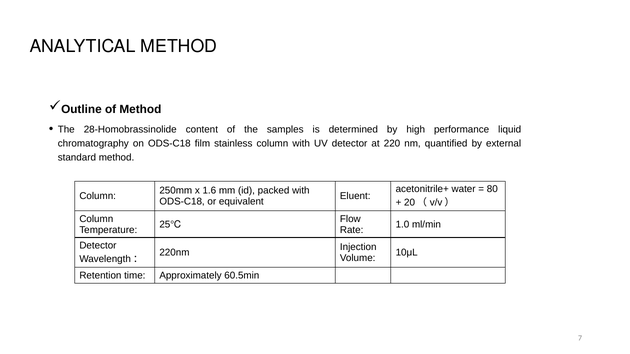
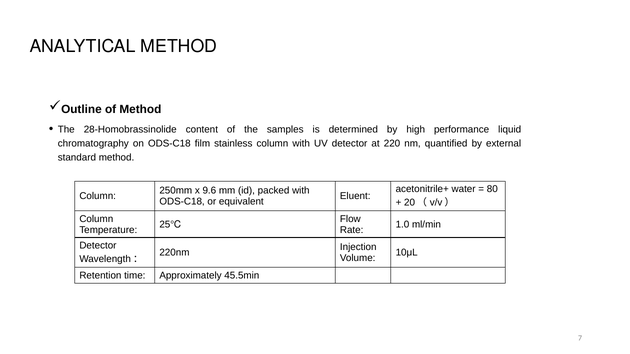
1.6: 1.6 -> 9.6 (209, 191)
60.5min: 60.5min -> 45.5min (242, 276)
